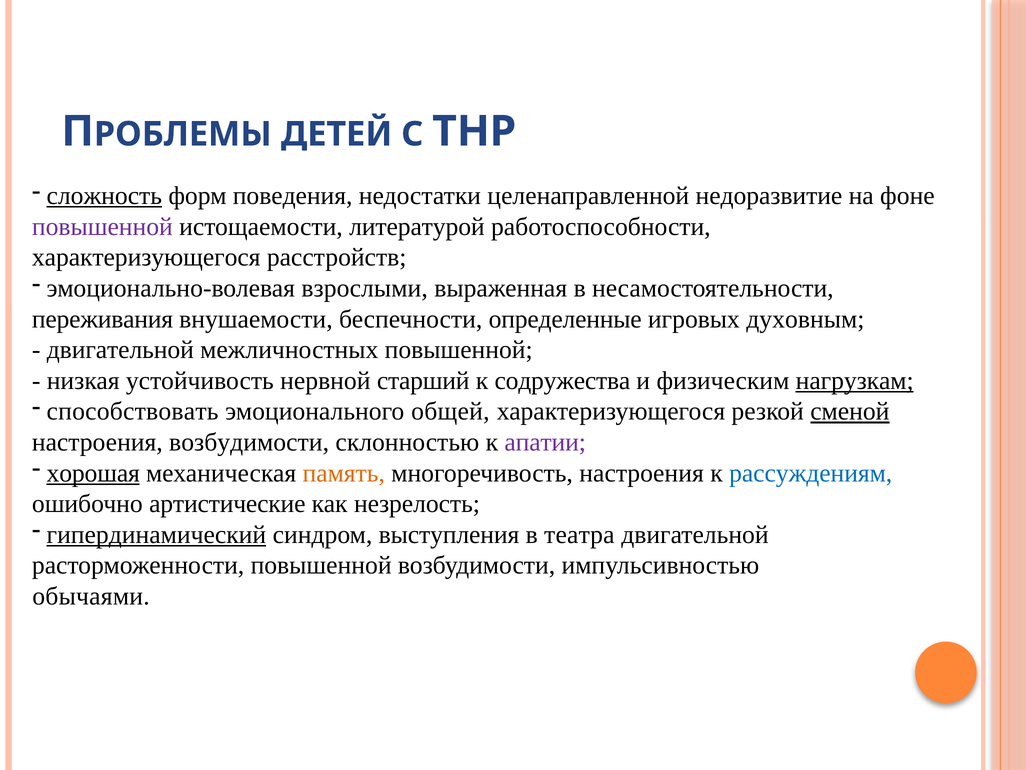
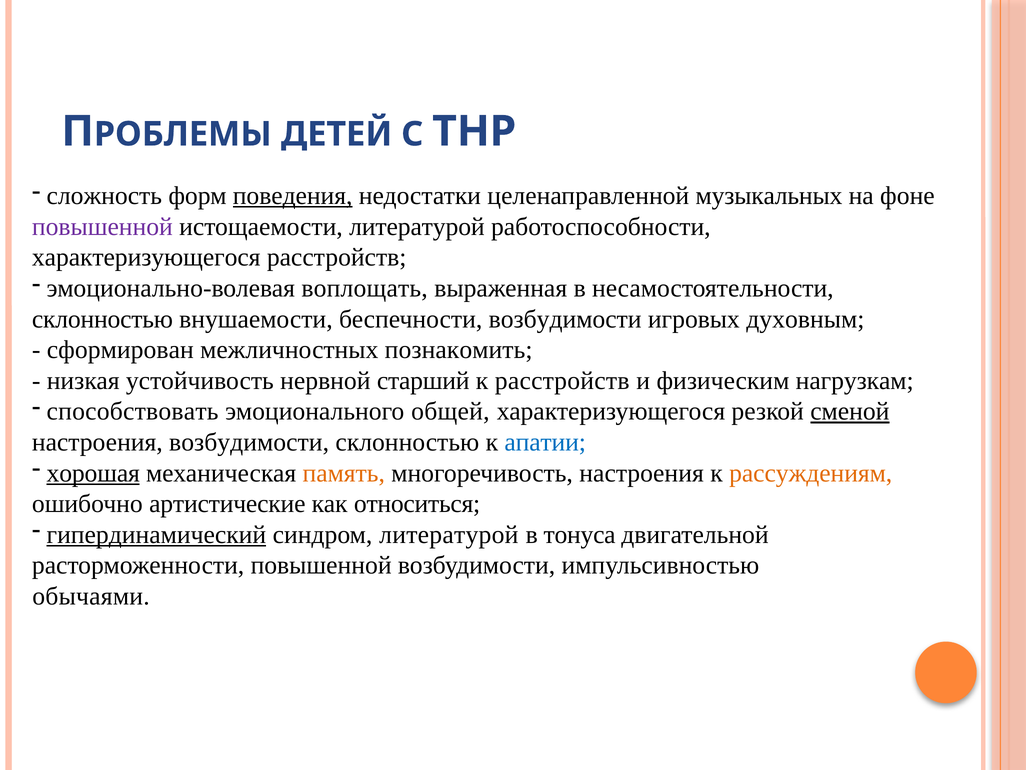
сложность underline: present -> none (104, 196)
поведения underline: none -> present (293, 196)
недоразвитие: недоразвитие -> музыкальных (769, 196)
взрослыми: взрослыми -> воплощать (365, 288)
переживания: переживания -> склонностью (102, 319)
беспечности определенные: определенные -> возбудимости (565, 319)
двигательной: двигательной -> сформирован (120, 350)
межличностных повышенной: повышенной -> познакомить (459, 350)
к содружества: содружества -> расстройств (562, 380)
нагрузкам underline: present -> none (855, 380)
апатии colour: purple -> blue (545, 442)
рассуждениям colour: blue -> orange (811, 473)
незрелость: незрелость -> относиться (417, 504)
синдром выступления: выступления -> литературой (449, 534)
театра: театра -> тонуса (580, 534)
